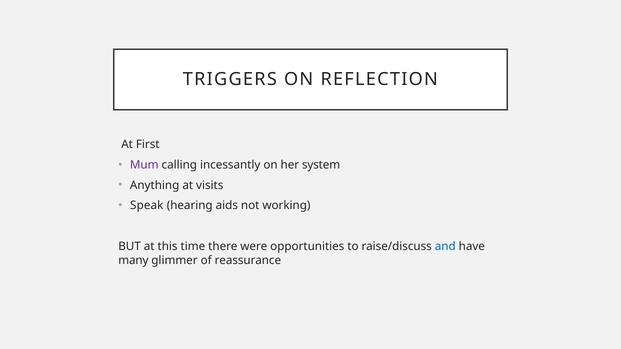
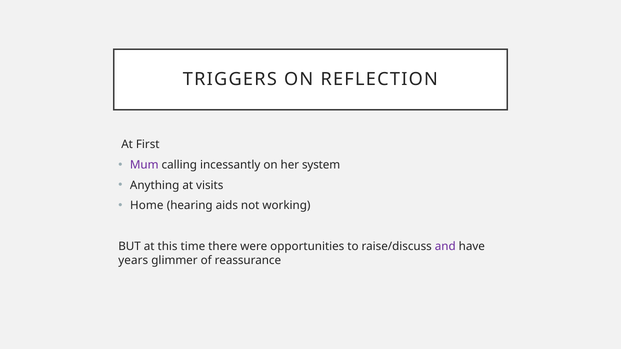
Speak: Speak -> Home (147, 206)
and colour: blue -> purple (445, 247)
many: many -> years (133, 261)
